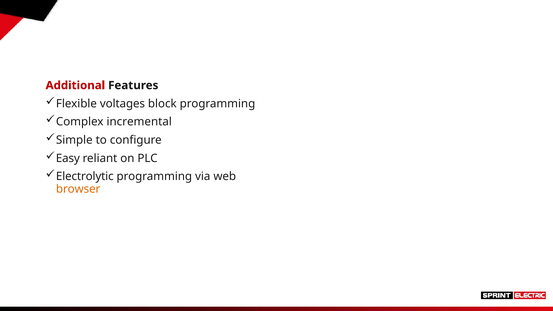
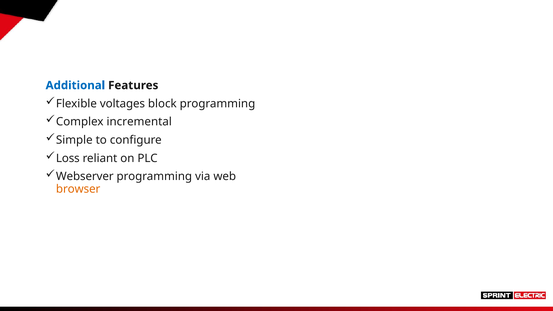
Additional colour: red -> blue (75, 85)
Easy: Easy -> Loss (68, 158)
Electrolytic: Electrolytic -> Webserver (85, 177)
